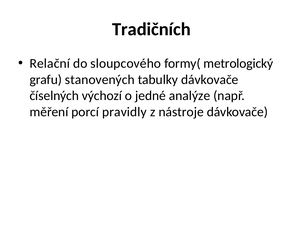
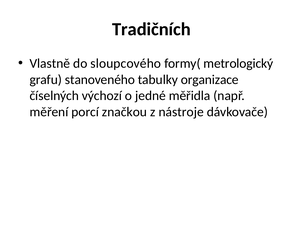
Relační: Relační -> Vlastně (50, 64)
stanovených: stanovených -> stanoveného (100, 80)
tabulky dávkovače: dávkovače -> organizace (210, 80)
analýze: analýze -> měřidla (190, 96)
pravidly: pravidly -> značkou (124, 112)
